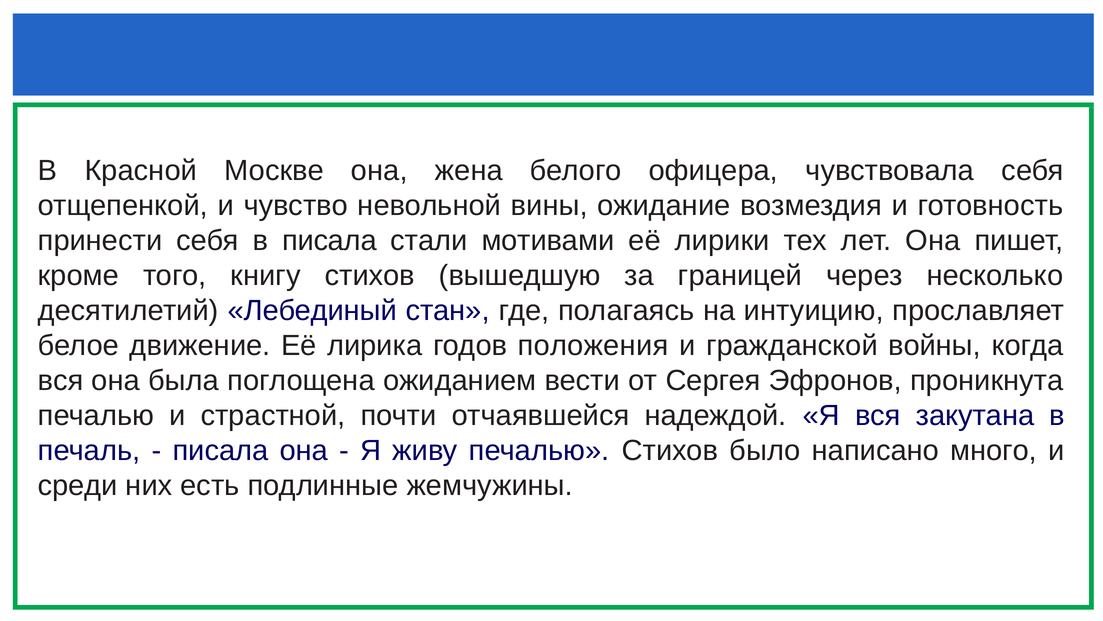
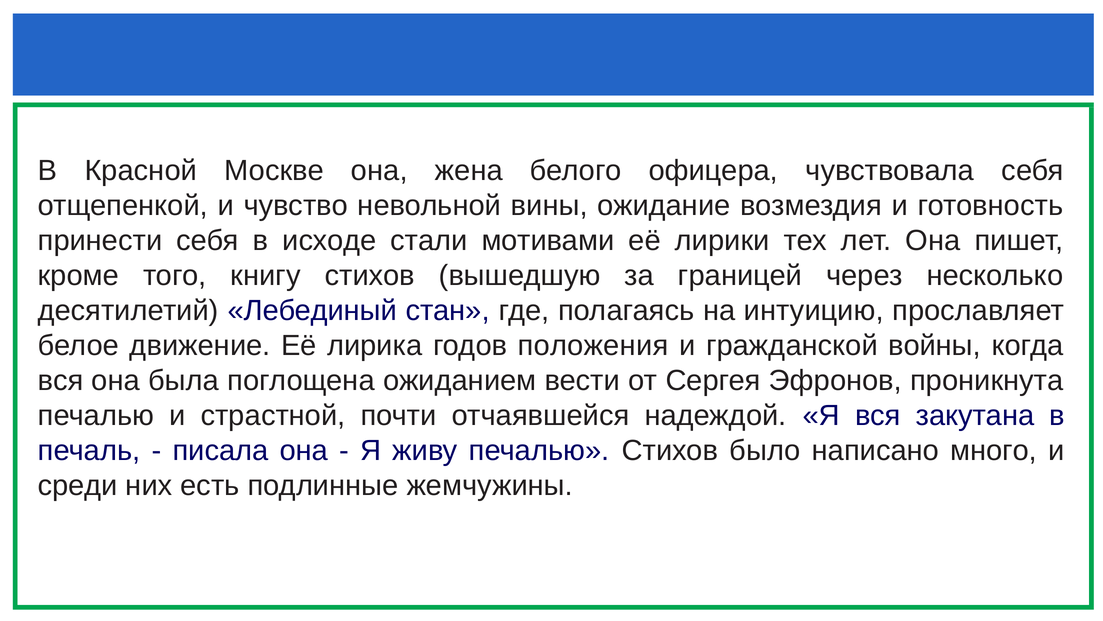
в писала: писала -> исходе (329, 240)
